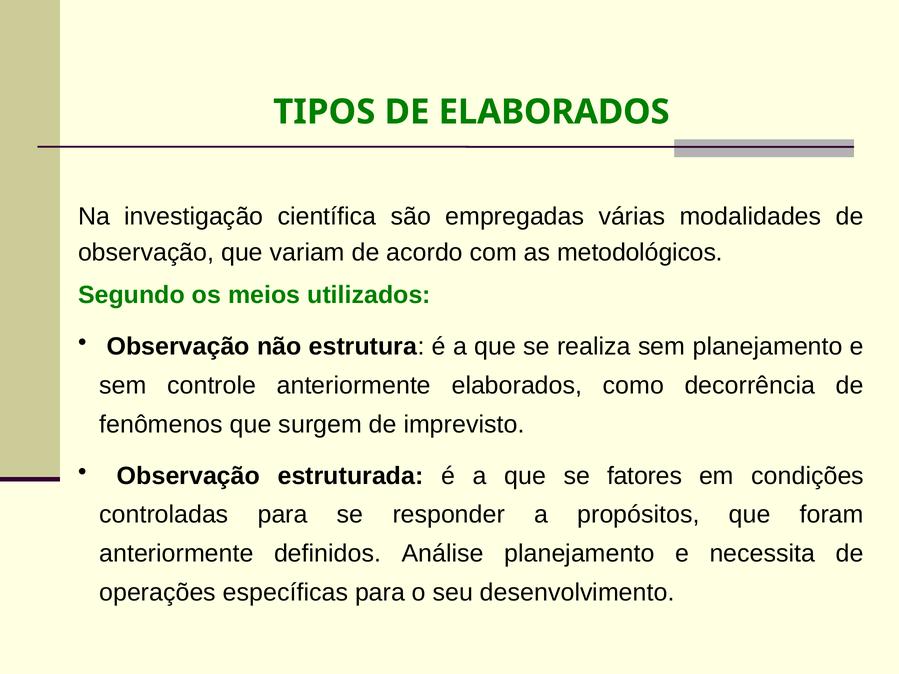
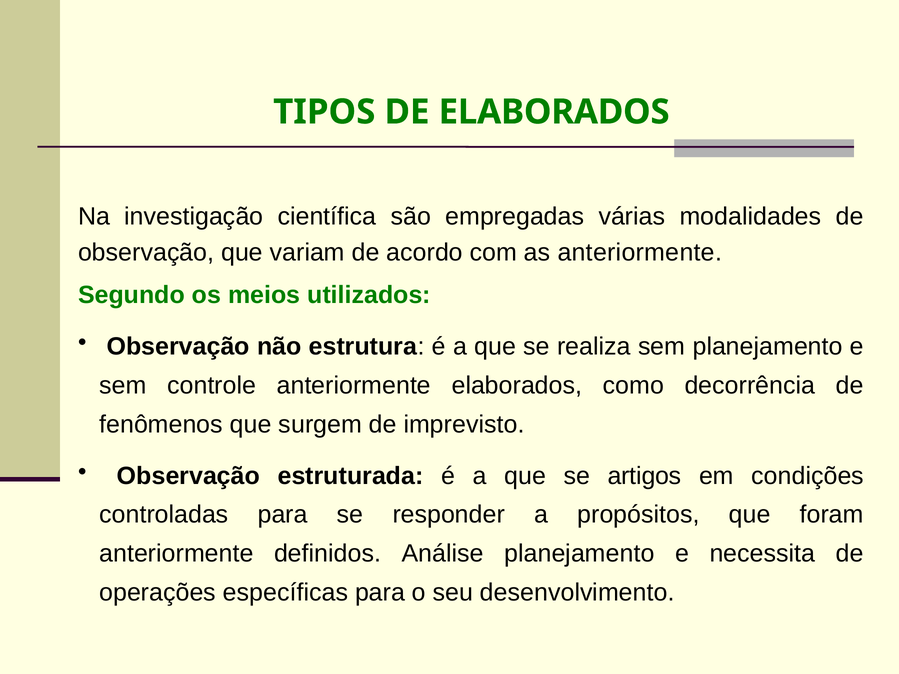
as metodológicos: metodológicos -> anteriormente (640, 253)
fatores: fatores -> artigos (645, 476)
